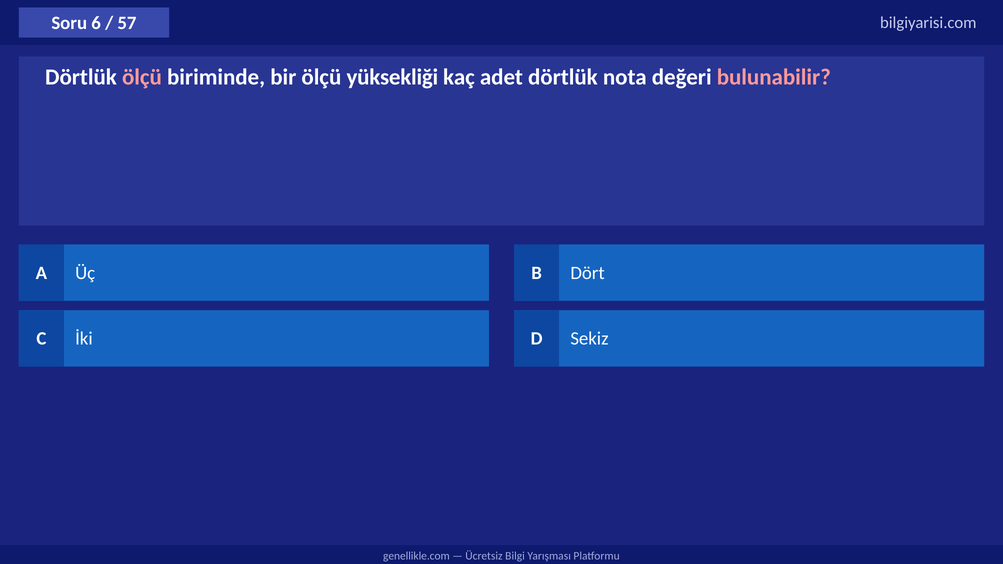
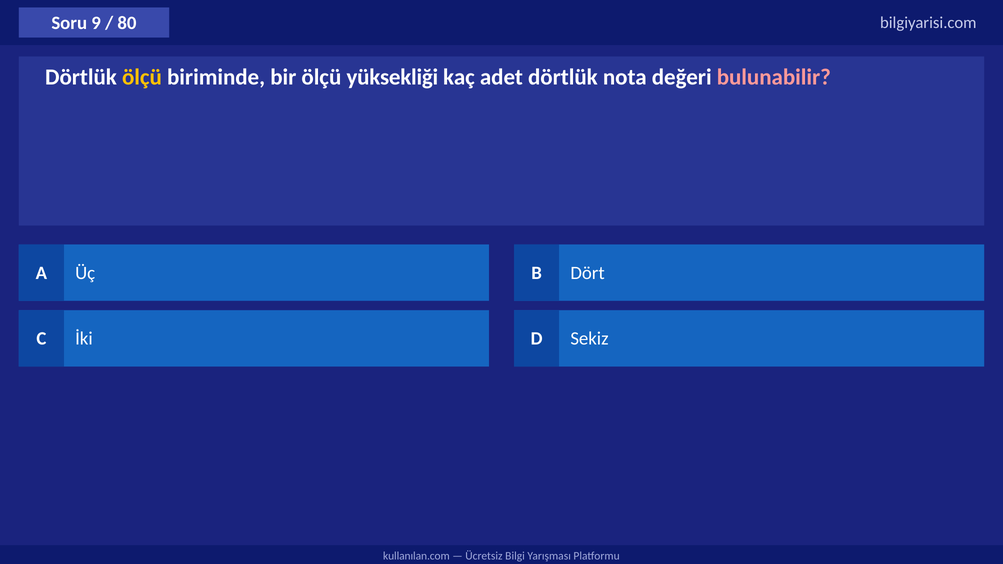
6: 6 -> 9 (96, 23)
57: 57 -> 80 (127, 23)
ölçü colour: pink -> yellow (142, 77)
genellikle.com: genellikle.com -> kullanılan.com (416, 556)
